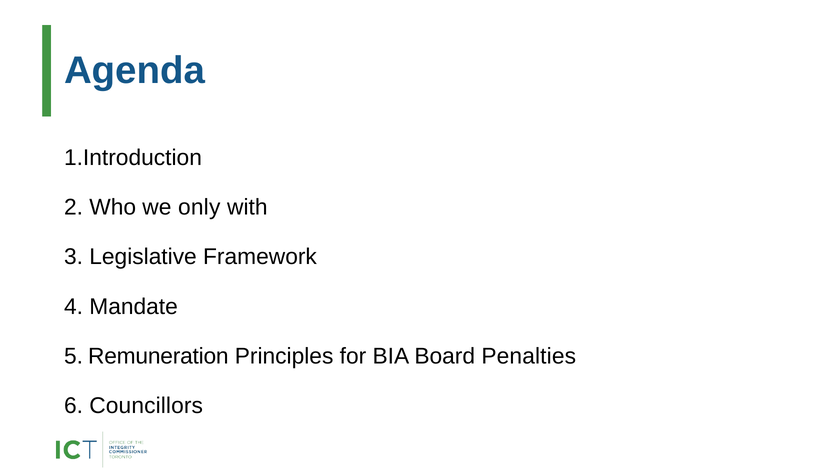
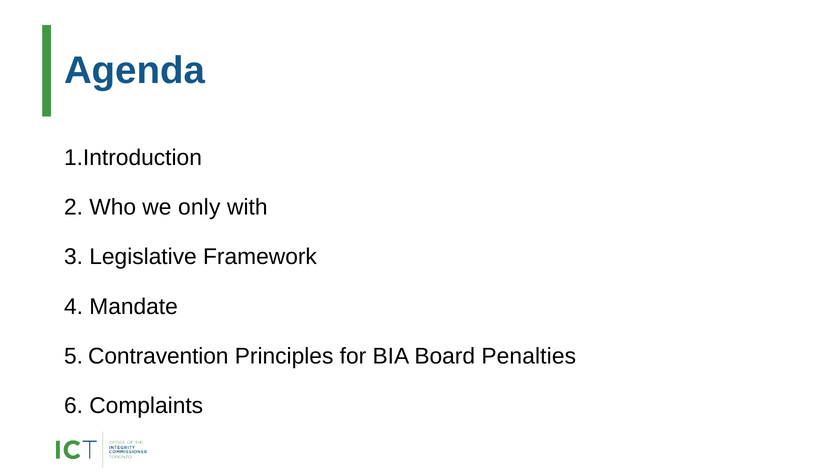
Remuneration: Remuneration -> Contravention (158, 357)
Councillors: Councillors -> Complaints (146, 406)
